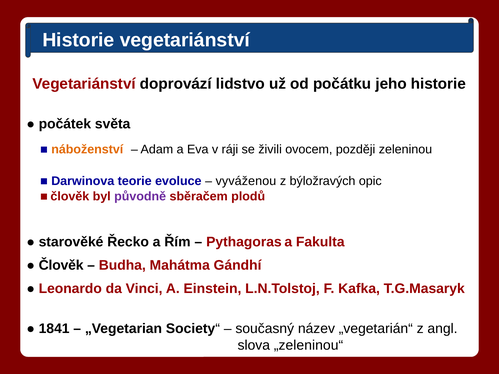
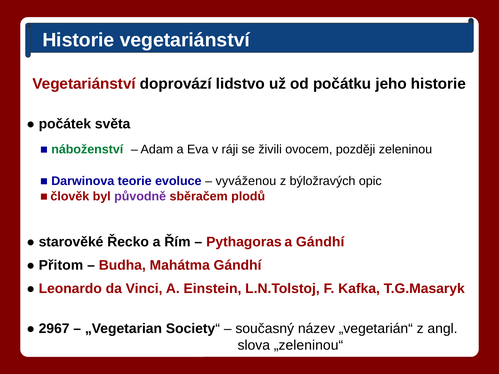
náboženství colour: orange -> green (87, 150)
a Fakulta: Fakulta -> Gándhí (320, 242)
Člověk: Člověk -> Přitom (61, 266)
1841: 1841 -> 2967 (54, 329)
